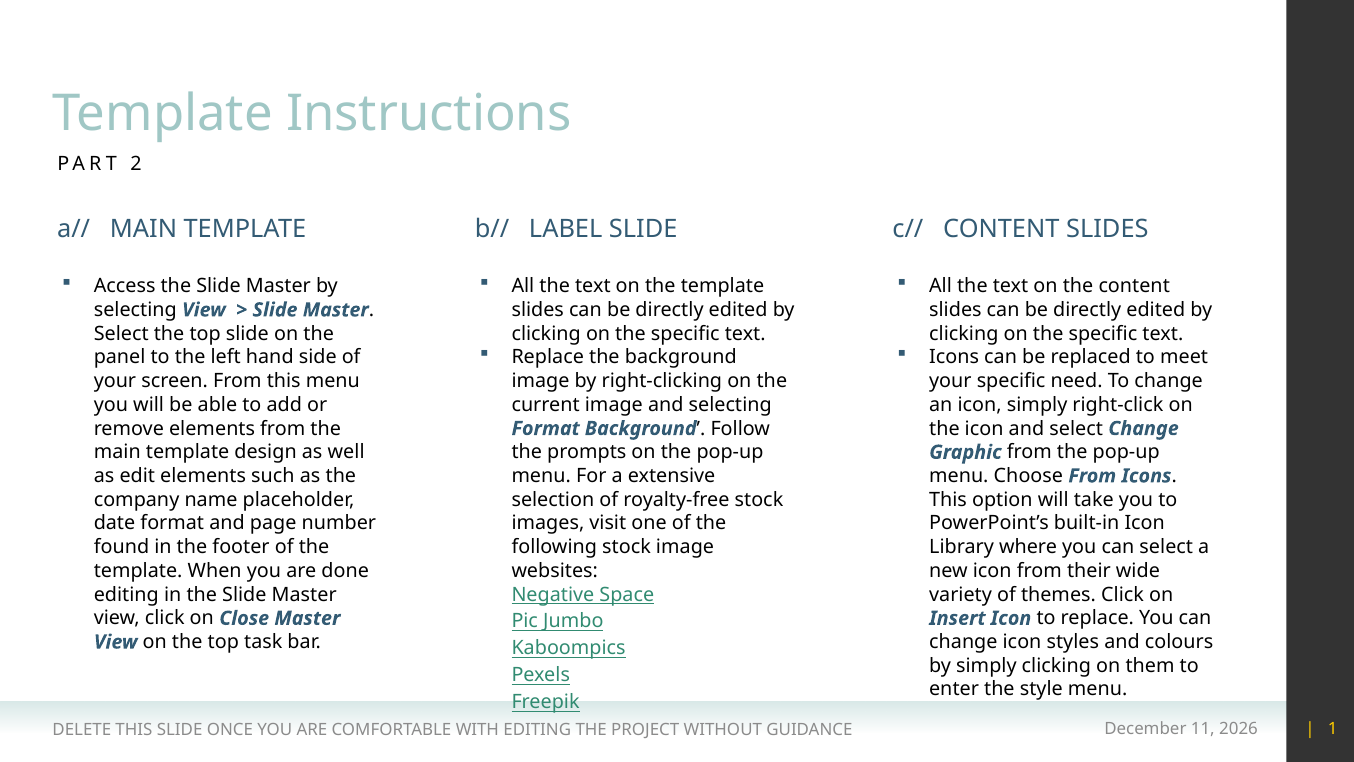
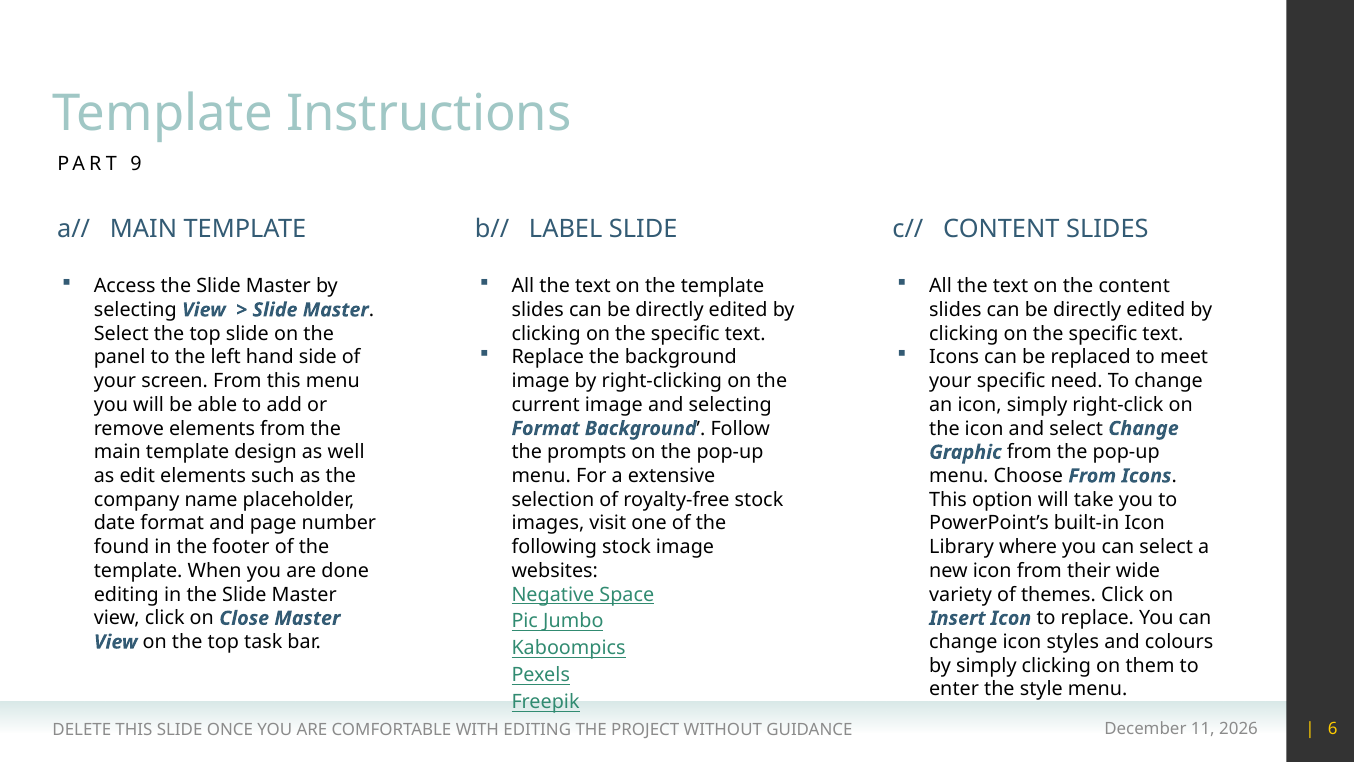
2: 2 -> 9 (136, 164)
1: 1 -> 6 (1333, 728)
